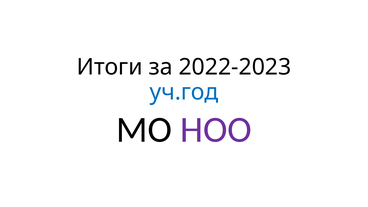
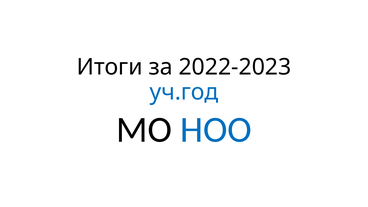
НОО colour: purple -> blue (216, 130)
